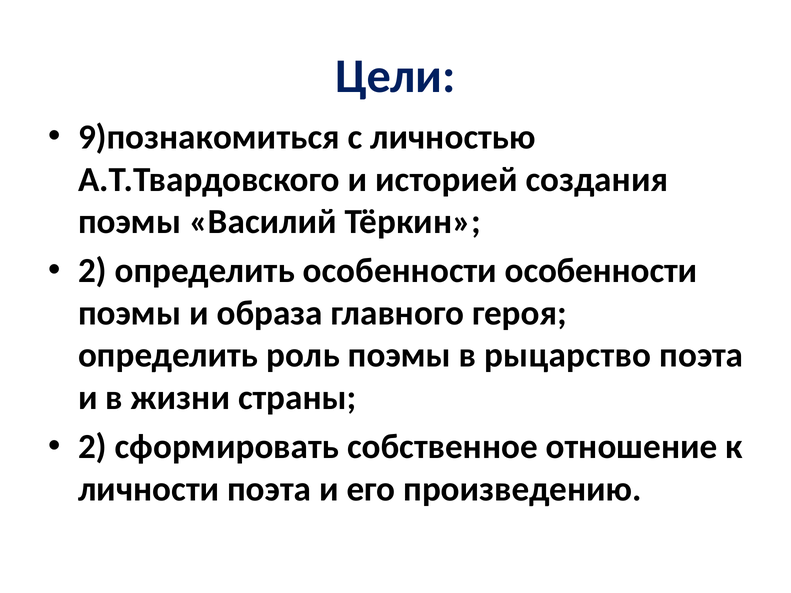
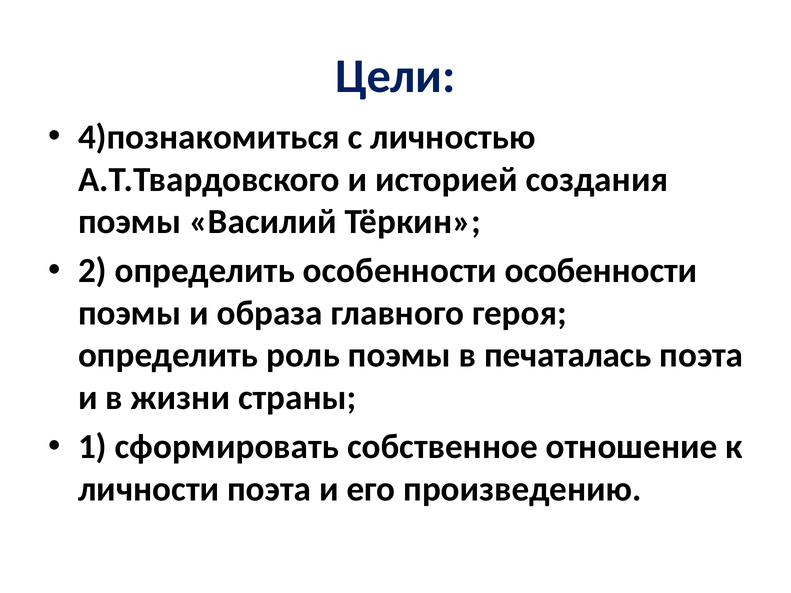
9)познакомиться: 9)познакомиться -> 4)познакомиться (209, 137)
рыцарство: рыцарство -> печаталась (568, 355)
2: 2 -> 1 (92, 447)
